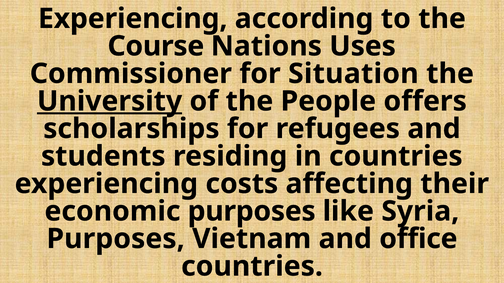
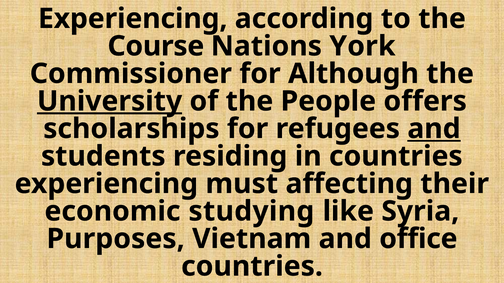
Uses: Uses -> York (362, 46)
Situation: Situation -> Although (353, 74)
and underline: none -> present (434, 129)
costs: costs -> must (242, 184)
economic purposes: purposes -> studying (251, 212)
